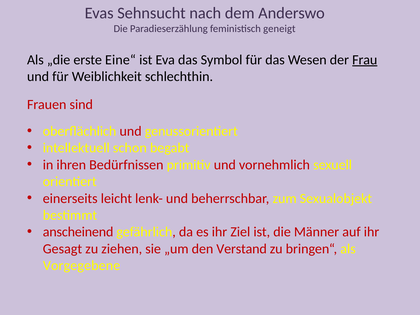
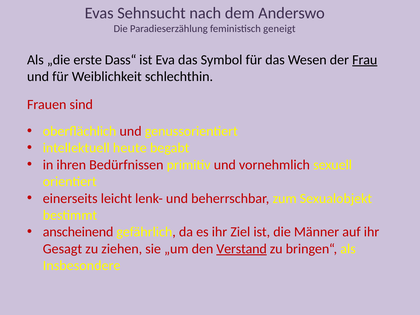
Eine“: Eine“ -> Dass“ (121, 60)
schon: schon -> heute (130, 148)
Verstand underline: none -> present (242, 249)
Vorgegebene: Vorgegebene -> Insbesondere (82, 266)
